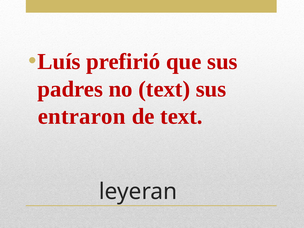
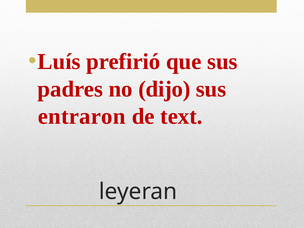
no text: text -> dijo (164, 89)
